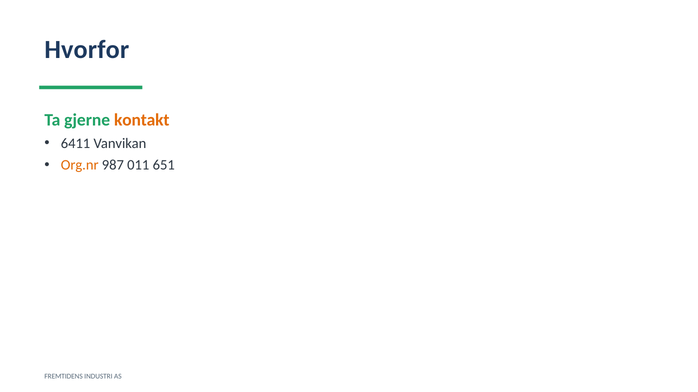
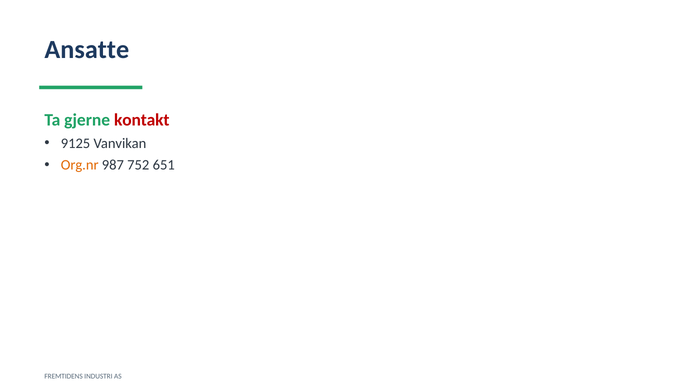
Hvorfor: Hvorfor -> Ansatte (87, 50)
kontakt colour: orange -> red (142, 120)
6411: 6411 -> 9125 (76, 144)
011: 011 -> 752 (138, 165)
